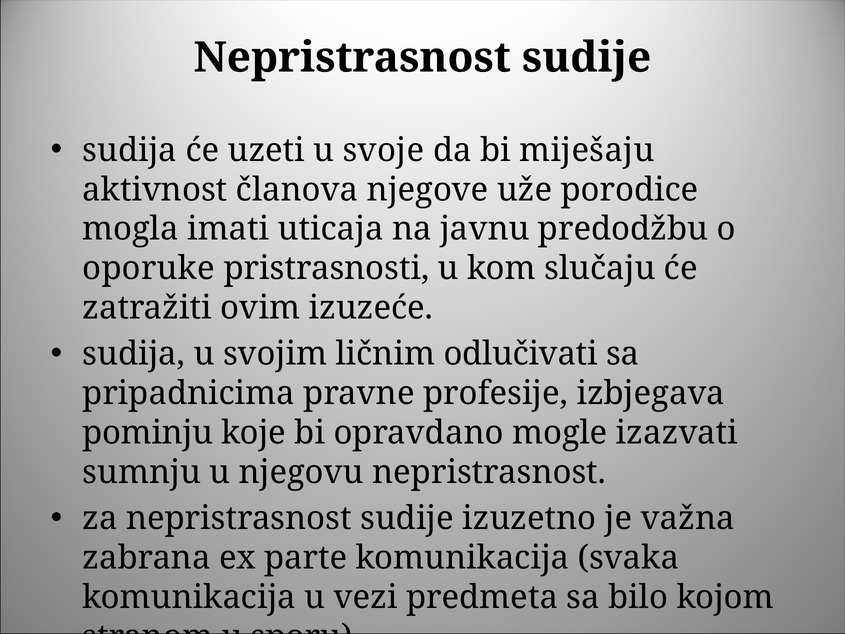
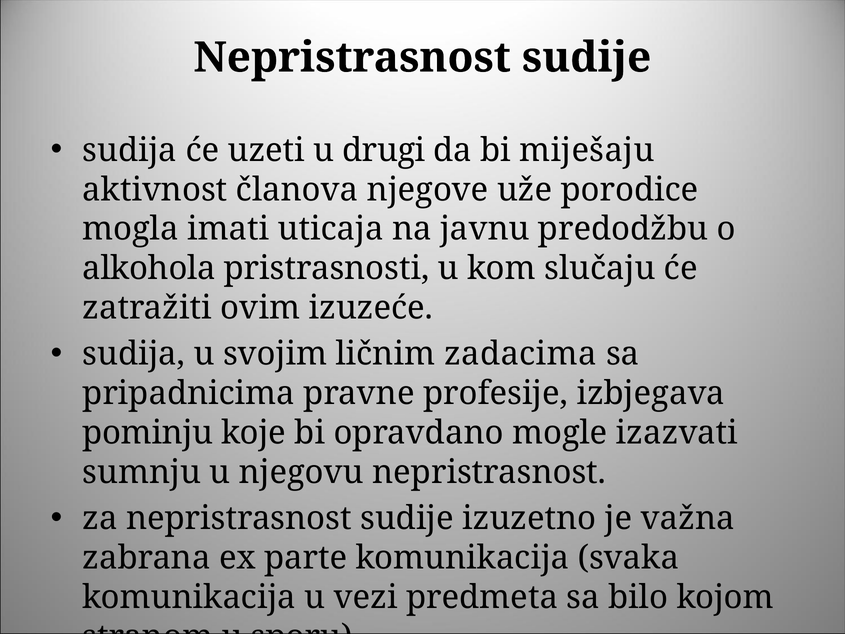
svoje: svoje -> drugi (384, 150)
oporuke: oporuke -> alkohola (149, 269)
odlučivati: odlučivati -> zadacima (520, 354)
